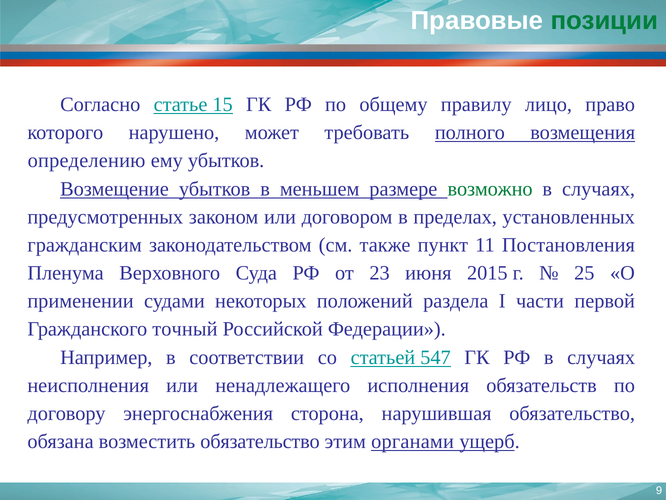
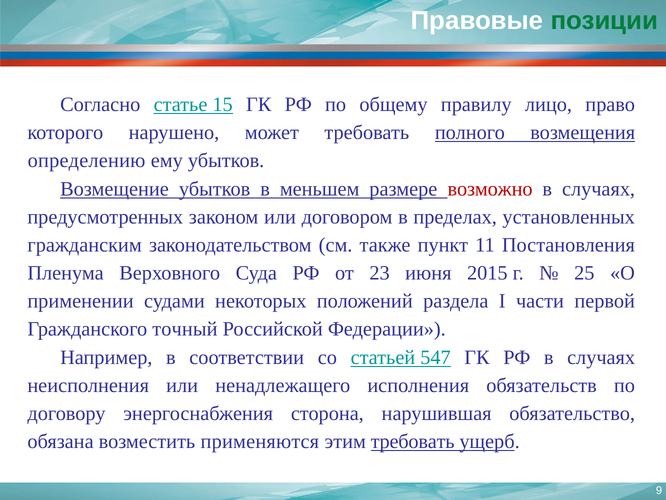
возможно colour: green -> red (490, 189)
возместить обязательство: обязательство -> применяются (260, 441)
этим органами: органами -> требовать (413, 441)
